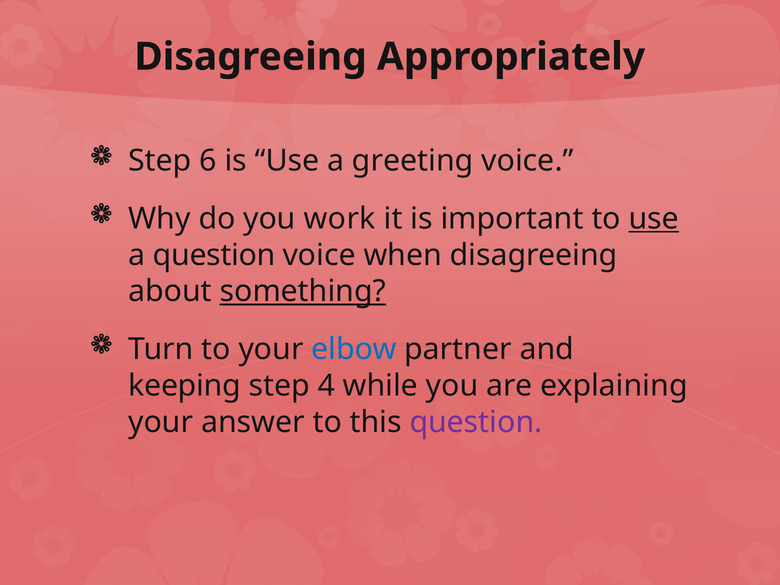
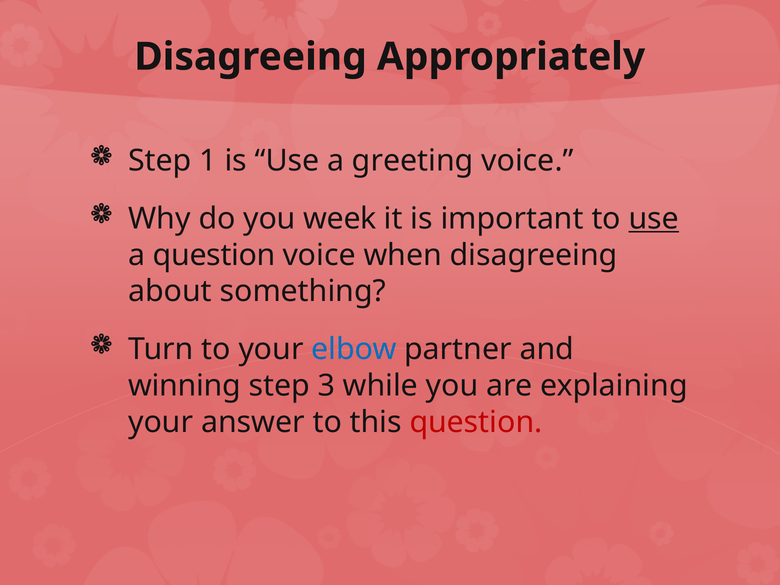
6: 6 -> 1 (208, 161)
work: work -> week (340, 219)
something underline: present -> none (303, 291)
keeping: keeping -> winning (185, 386)
4: 4 -> 3 (326, 386)
question colour: purple -> red (476, 422)
